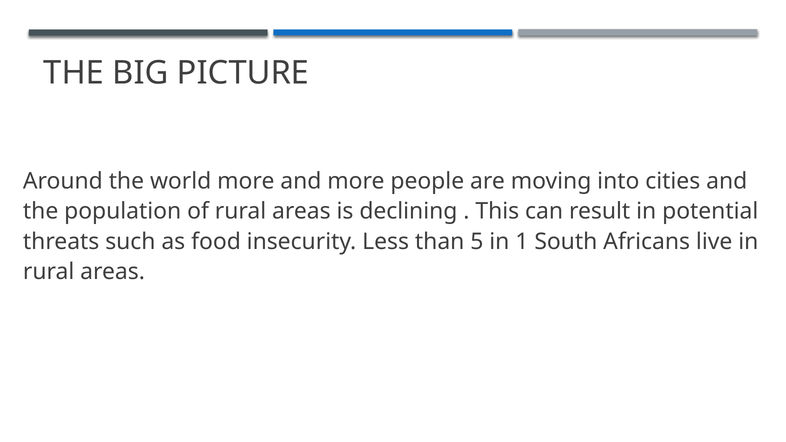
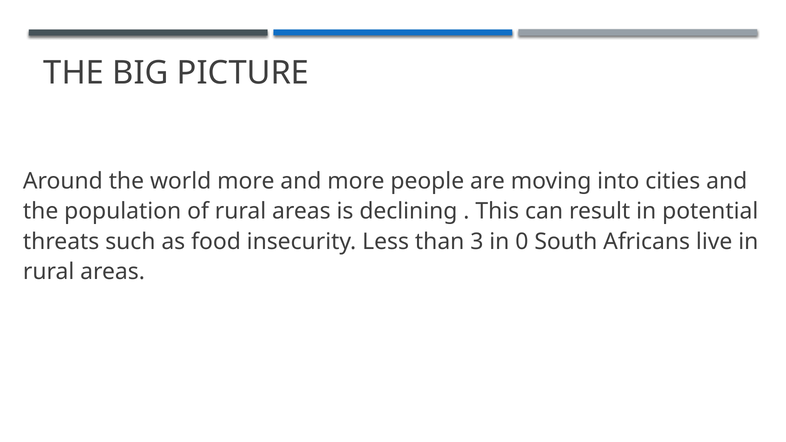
5: 5 -> 3 (477, 242)
1: 1 -> 0 (522, 242)
